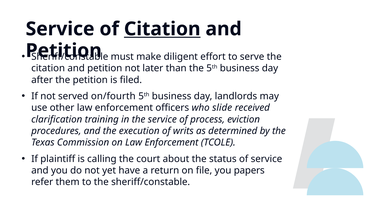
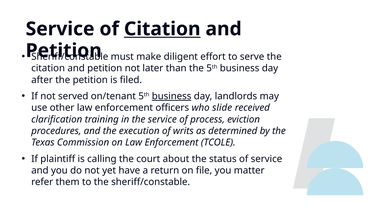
on/fourth: on/fourth -> on/tenant (113, 96)
business underline: none -> present (172, 96)
papers: papers -> matter (249, 170)
